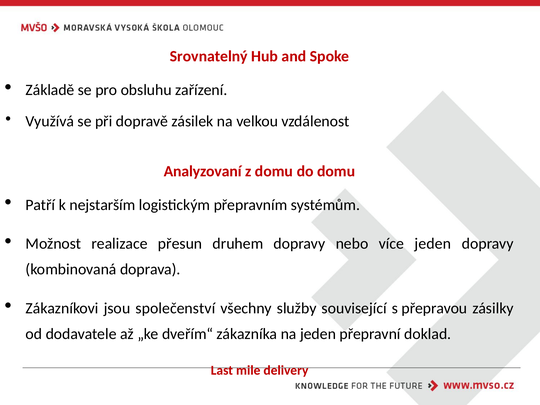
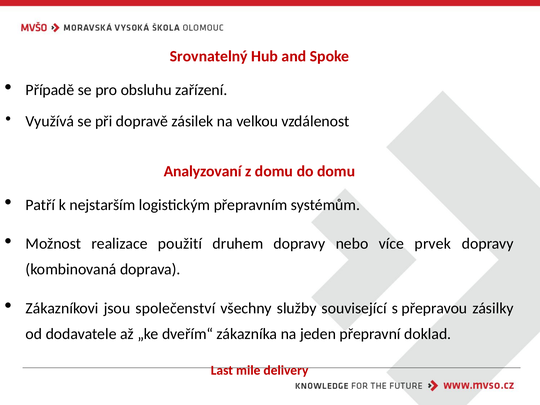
Základě: Základě -> Případě (50, 90)
přesun: přesun -> použití (180, 244)
více jeden: jeden -> prvek (433, 244)
